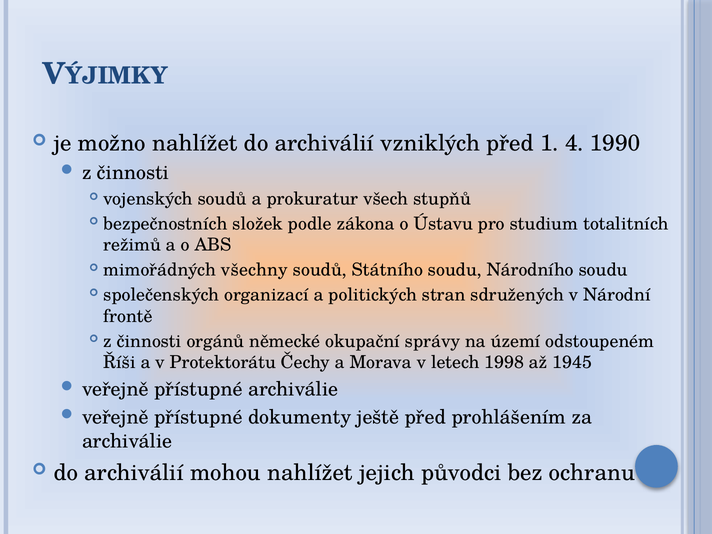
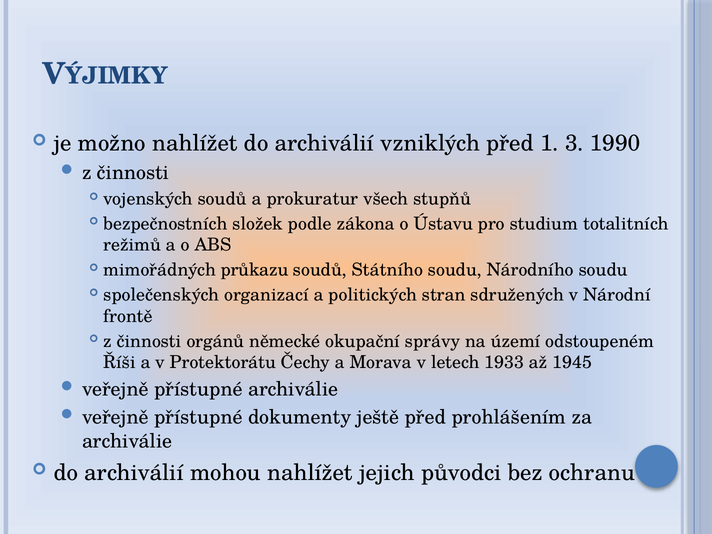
4: 4 -> 3 (574, 143)
všechny: všechny -> průkazu (255, 270)
1998: 1998 -> 1933 (504, 363)
